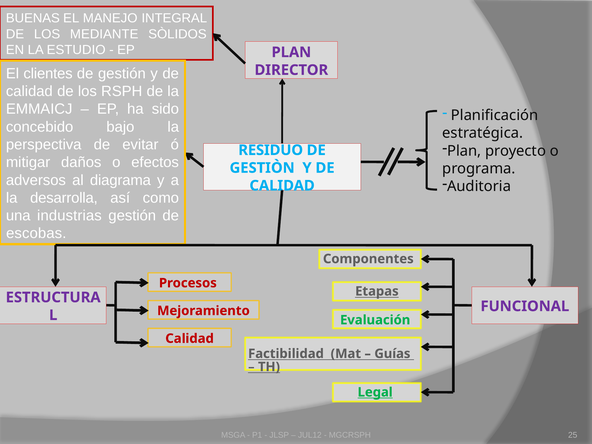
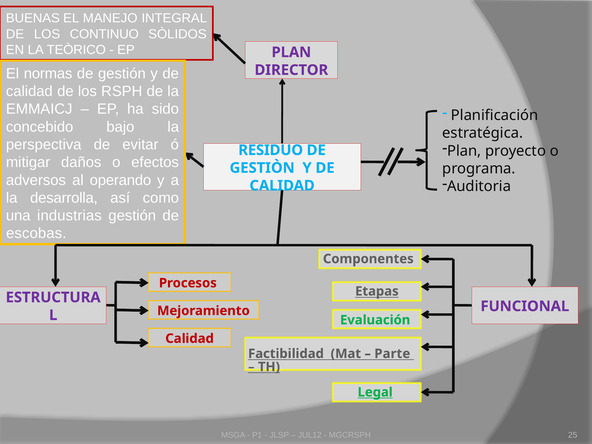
MEDIANTE: MEDIANTE -> CONTINUO (104, 34)
ESTUDIO: ESTUDIO -> TEÒRICO (76, 50)
clientes: clientes -> normas (48, 74)
diagrama: diagrama -> operando (120, 180)
Guías: Guías -> Parte (392, 354)
